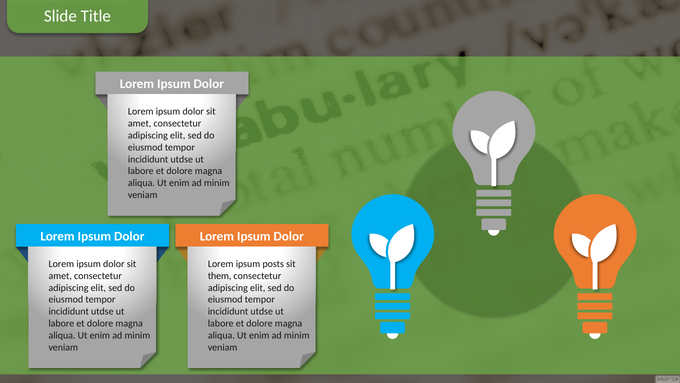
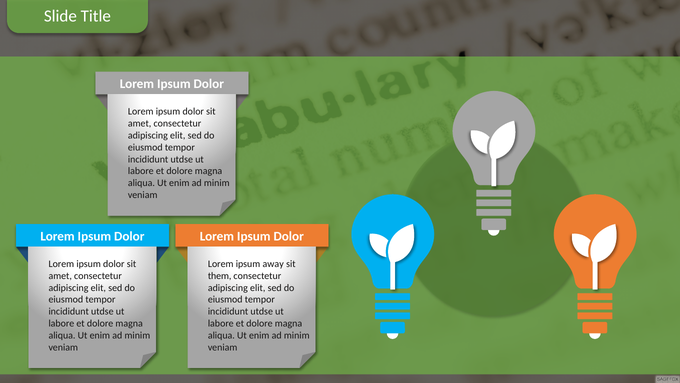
posts: posts -> away (273, 264)
